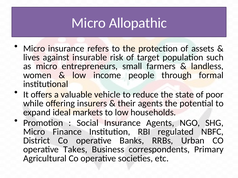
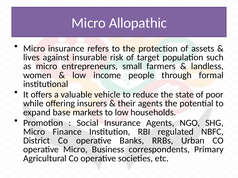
ideal: ideal -> base (62, 113)
operative Takes: Takes -> Micro (75, 150)
